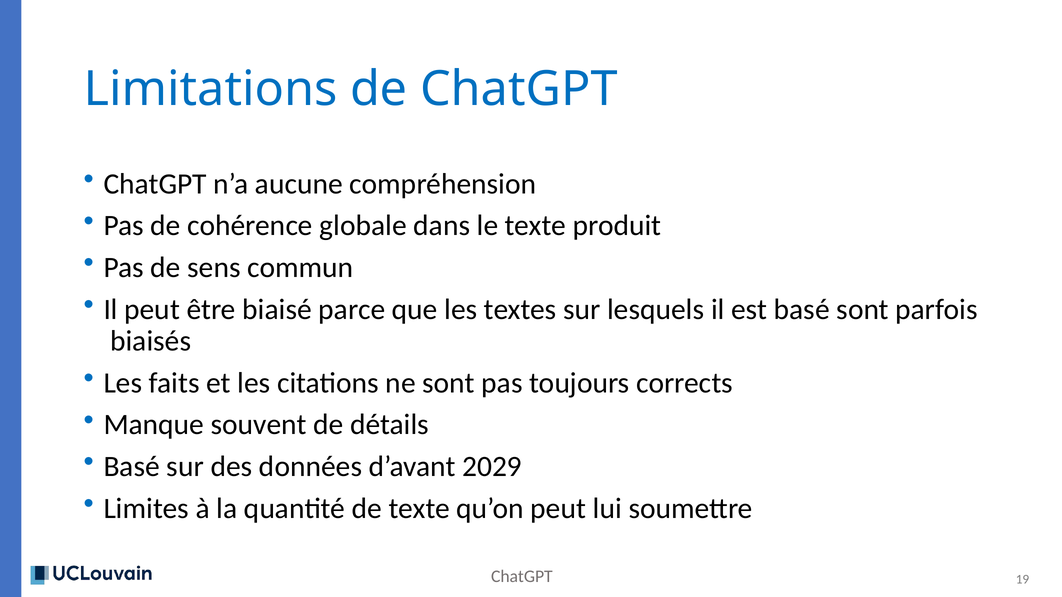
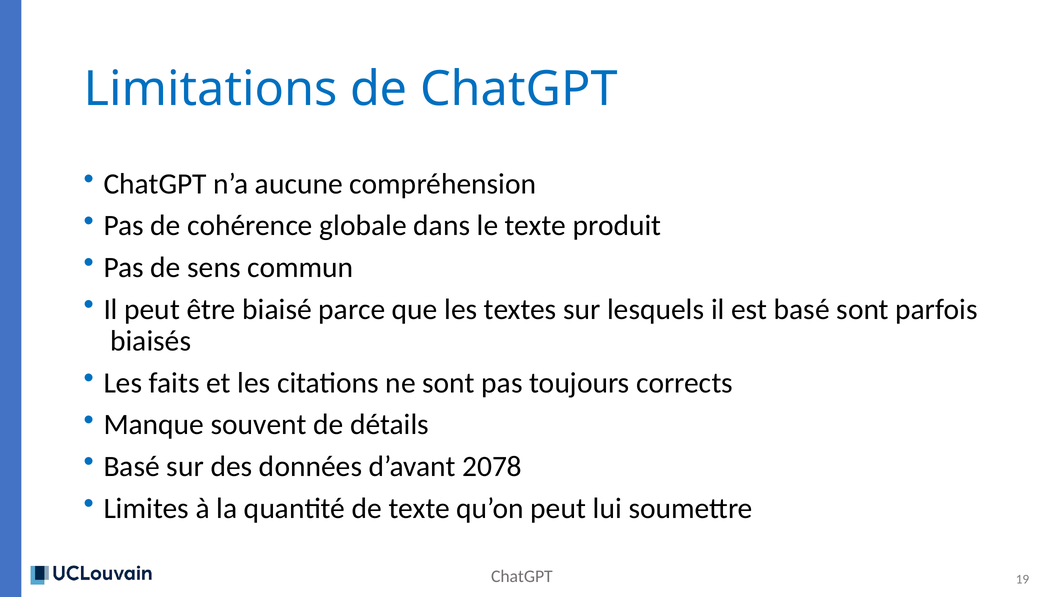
2029: 2029 -> 2078 (492, 467)
